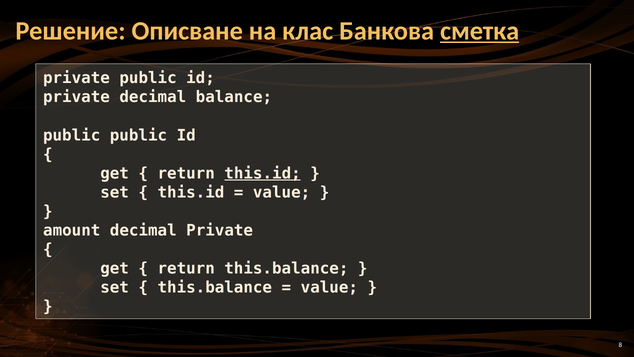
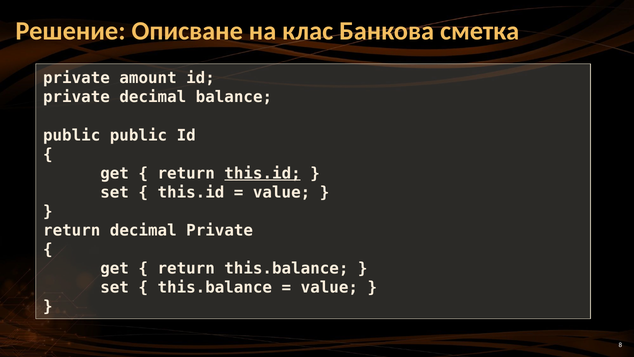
сметка underline: present -> none (480, 31)
private public: public -> amount (148, 78)
amount: amount -> return (72, 230)
